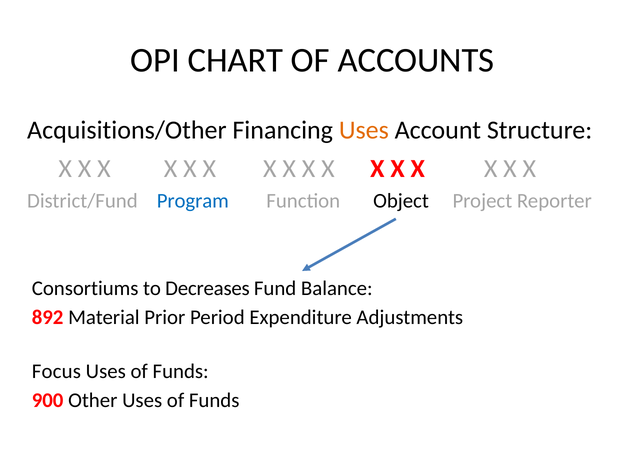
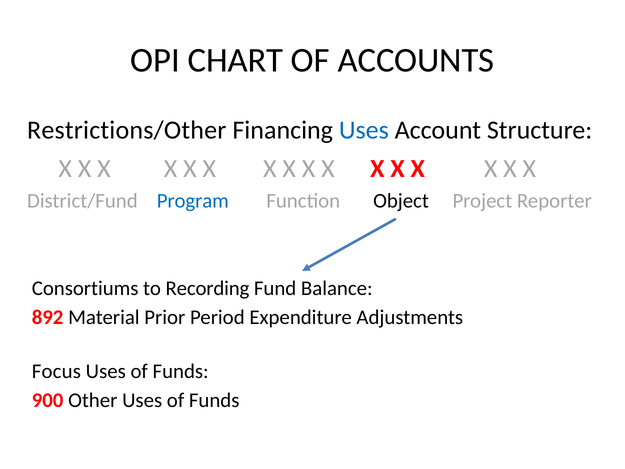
Acquisitions/Other: Acquisitions/Other -> Restrictions/Other (127, 130)
Uses colour: orange -> blue (364, 130)
Decreases: Decreases -> Recording (207, 288)
